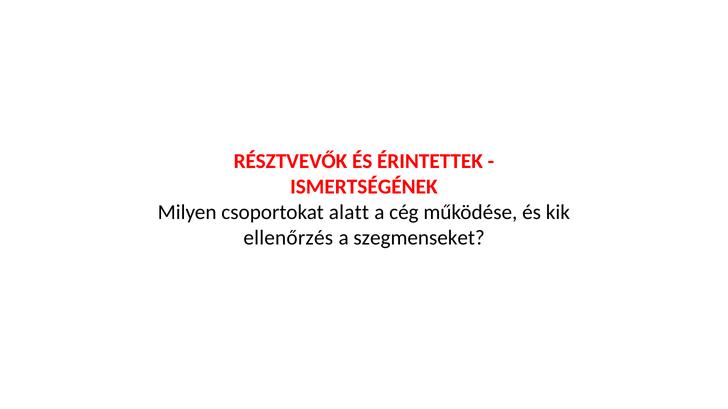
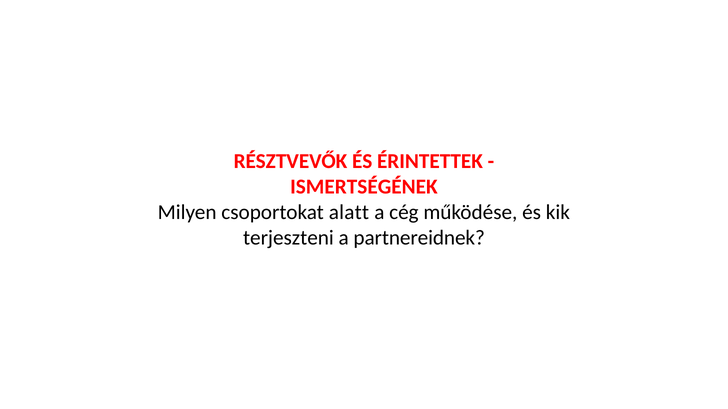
ellenőrzés: ellenőrzés -> terjeszteni (288, 238)
szegmenseket: szegmenseket -> partnereidnek (419, 238)
